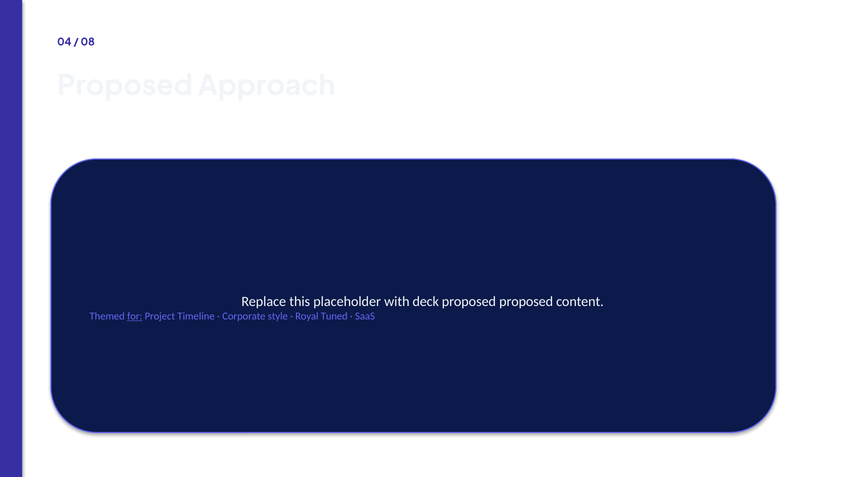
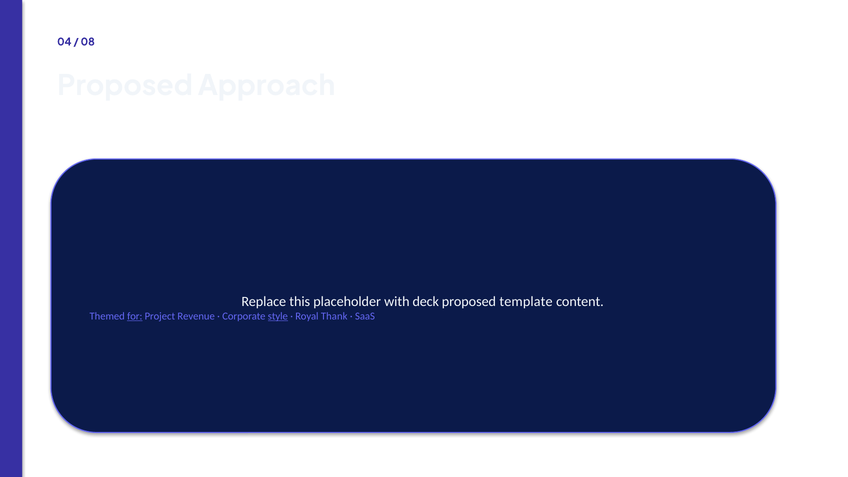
proposed proposed: proposed -> template (526, 301)
Timeline: Timeline -> Revenue (196, 316)
style underline: none -> present (278, 316)
Tuned: Tuned -> Thank (334, 316)
